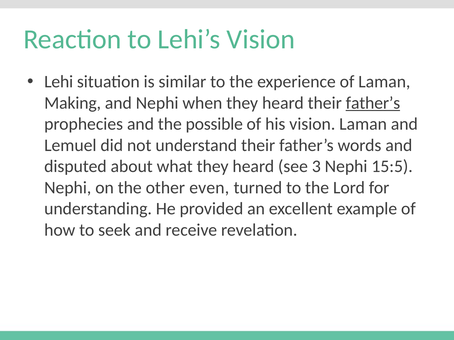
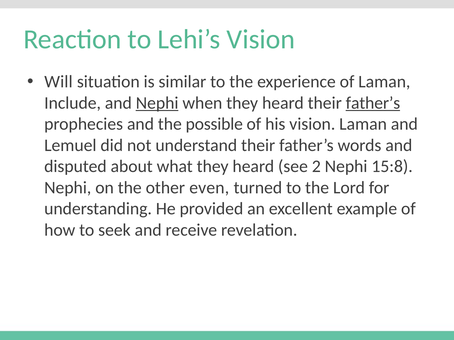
Lehi: Lehi -> Will (58, 82)
Making: Making -> Include (73, 103)
Nephi underline: none -> present (157, 103)
3: 3 -> 2 (316, 167)
15:5: 15:5 -> 15:8 (392, 167)
